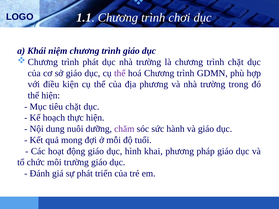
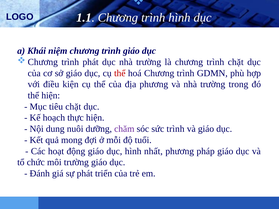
trình chơi: chơi -> hình (179, 18)
thể colour: purple -> red (120, 73)
sức hành: hành -> trình (176, 129)
khai: khai -> nhất (153, 151)
